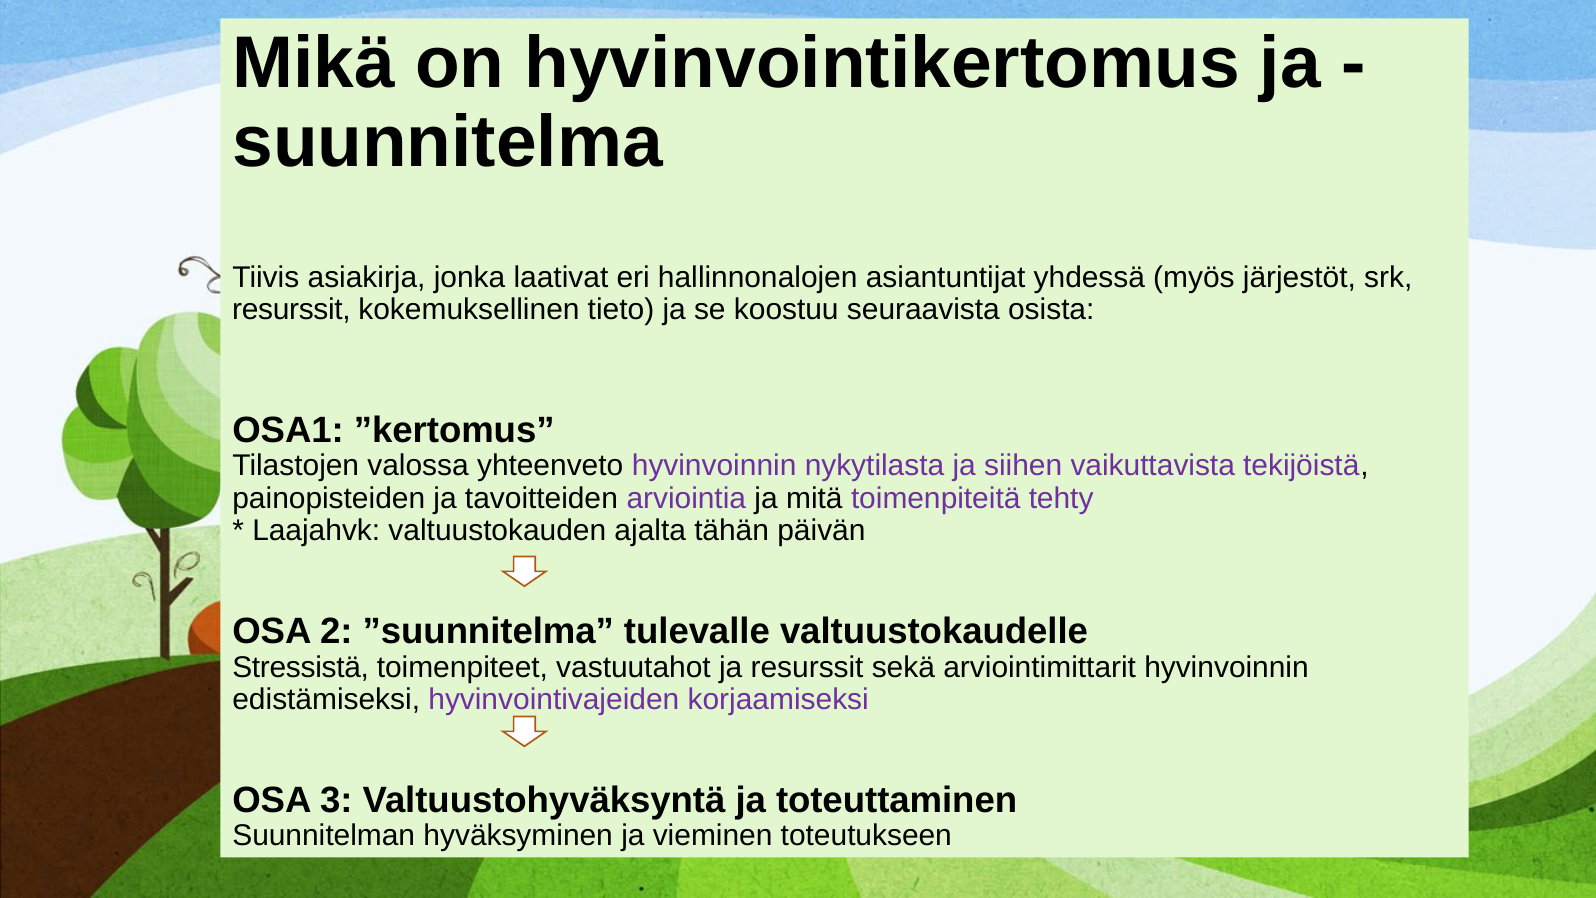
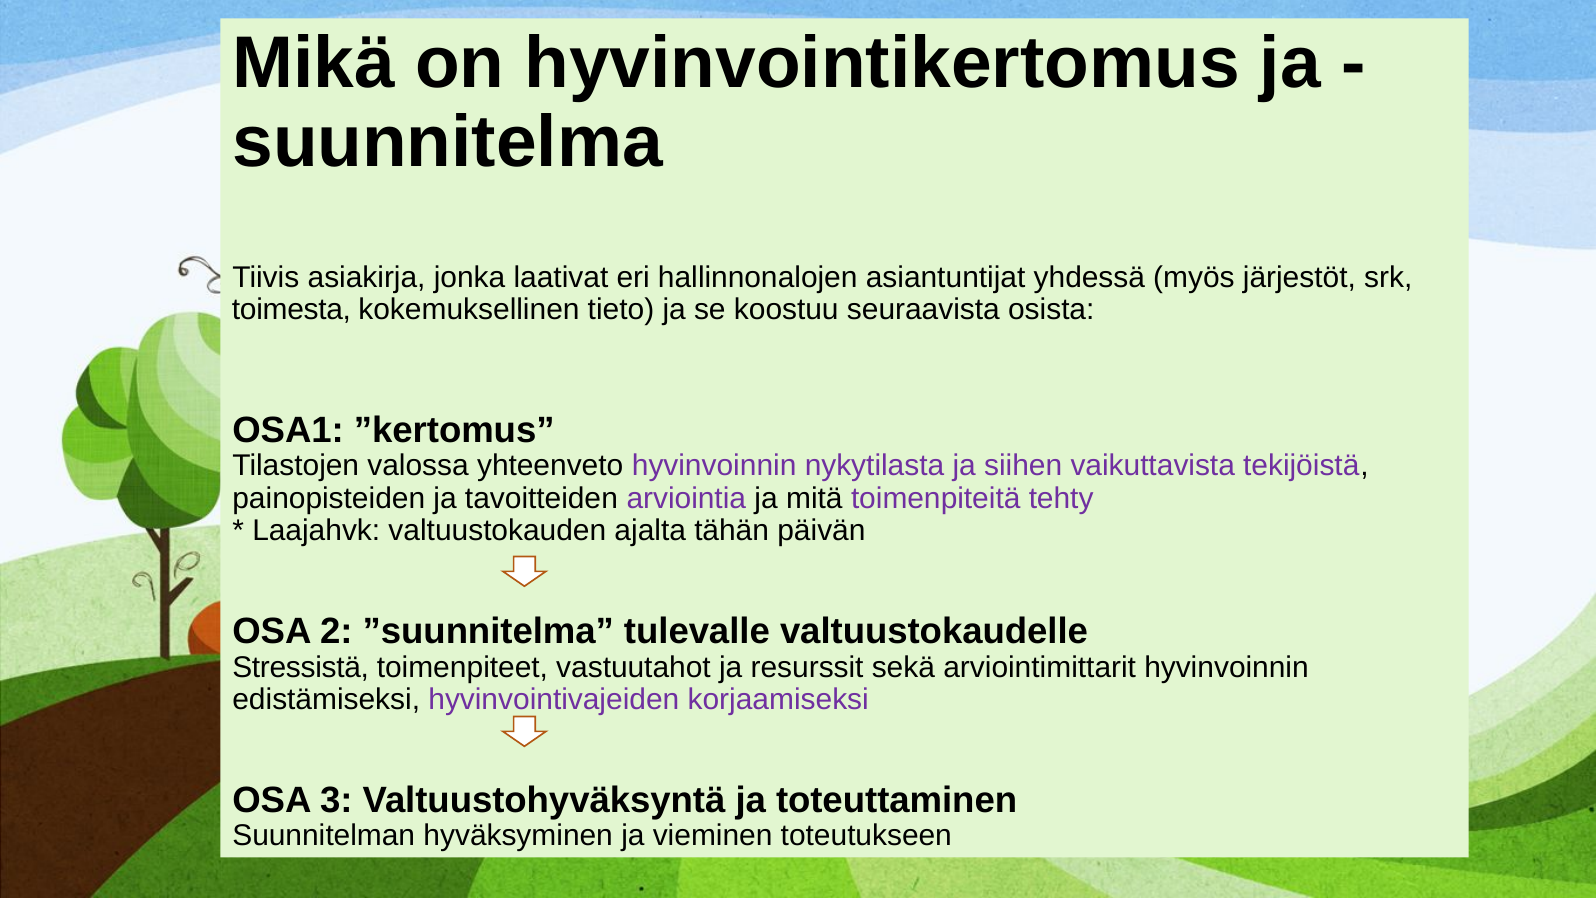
resurssit: resurssit -> toimesta (291, 310)
